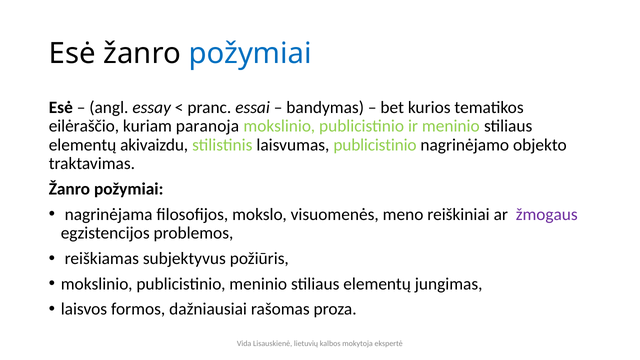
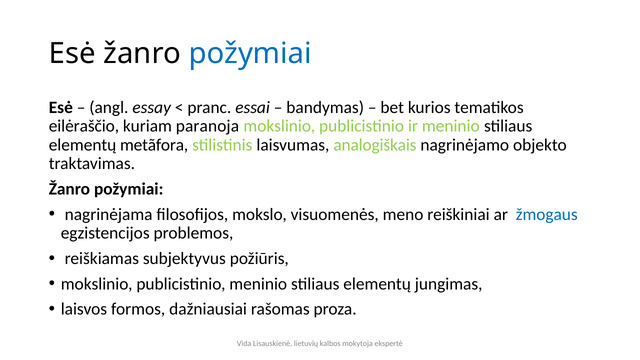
akivaizdu: akivaizdu -> metãfora (154, 145)
laisvumas publicistinio: publicistinio -> analogiškais (375, 145)
žmogaus colour: purple -> blue (547, 214)
